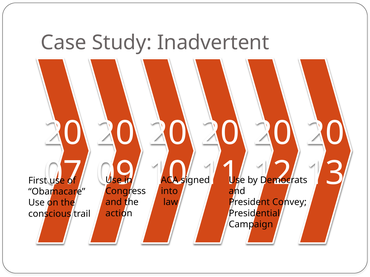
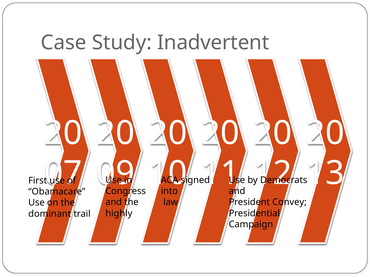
action: action -> highly (119, 214)
conscious: conscious -> dominant (50, 214)
